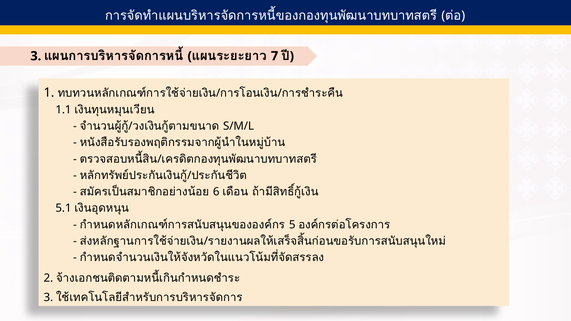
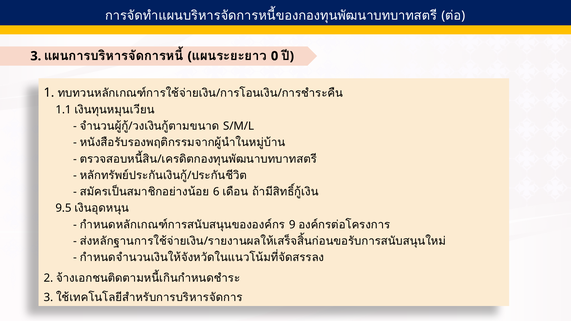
7: 7 -> 0 (275, 56)
5.1: 5.1 -> 9.5 (63, 208)
5: 5 -> 9 (292, 225)
